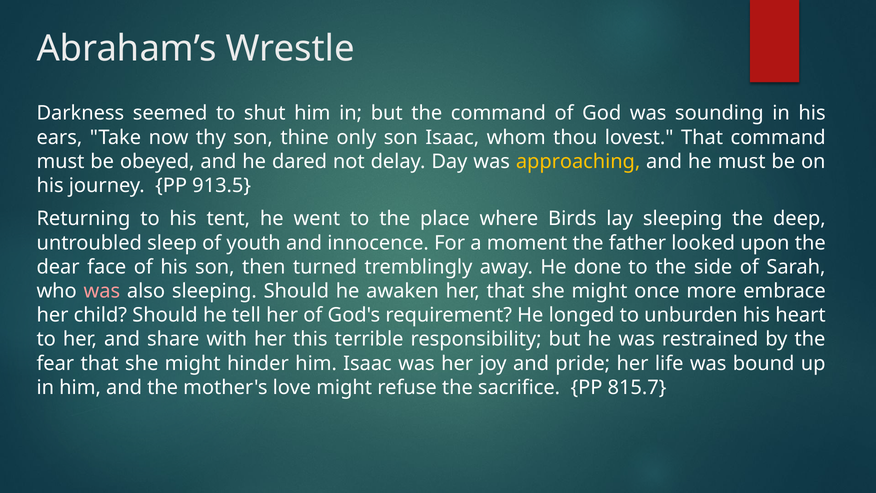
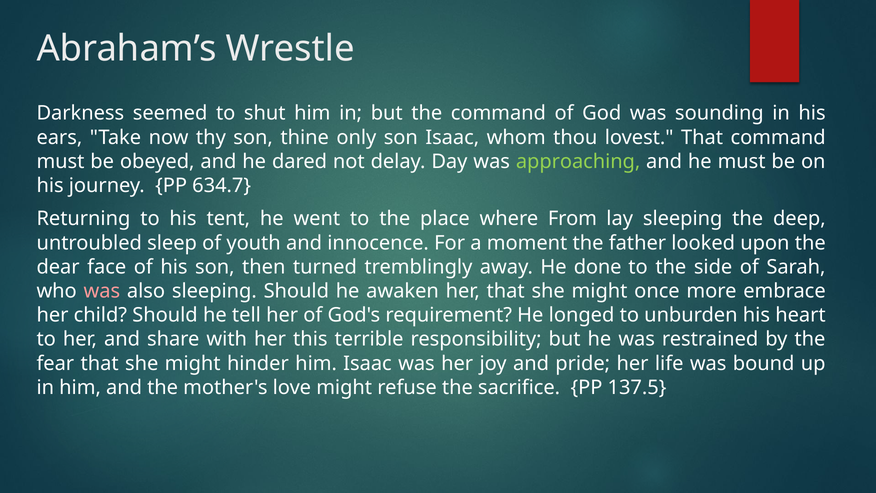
approaching colour: yellow -> light green (578, 161)
913.5: 913.5 -> 634.7 (222, 186)
Birds: Birds -> From (572, 219)
815.7: 815.7 -> 137.5 (637, 387)
